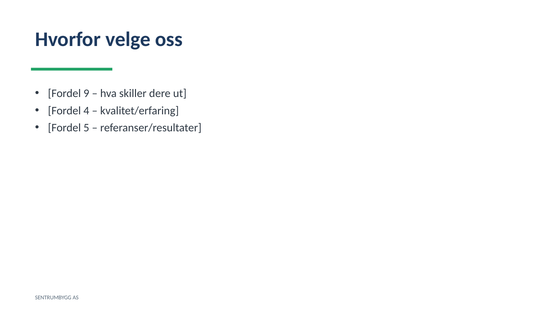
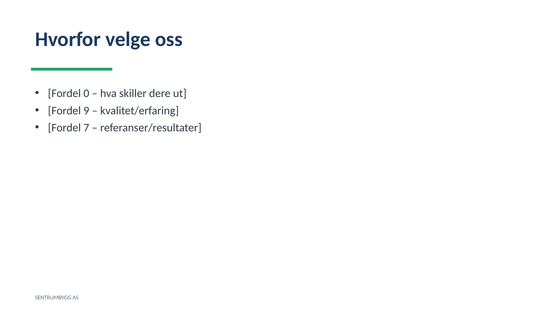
9: 9 -> 0 (86, 93)
4: 4 -> 9 (86, 111)
5: 5 -> 7 (86, 128)
